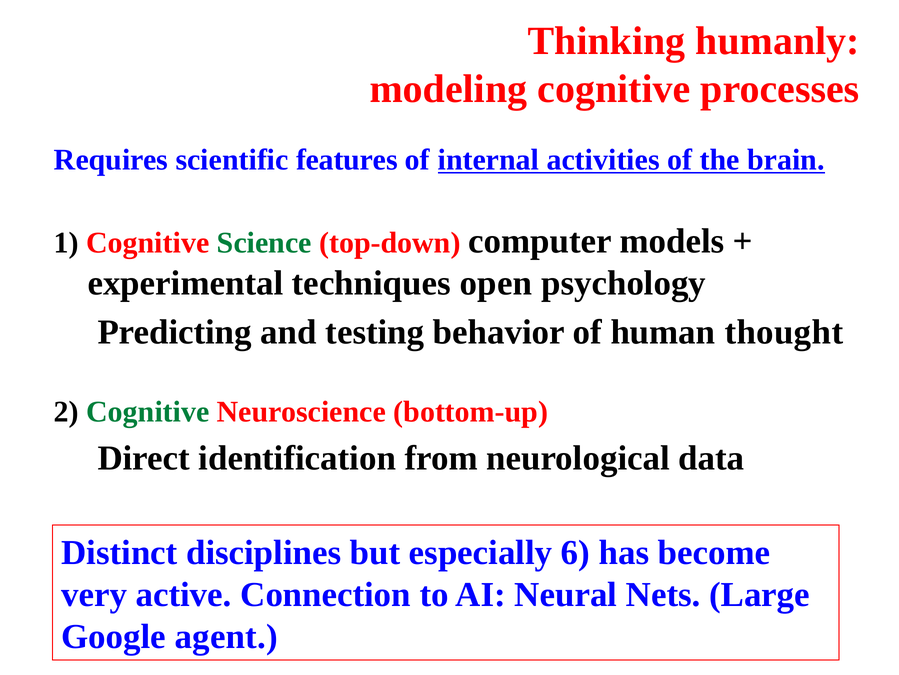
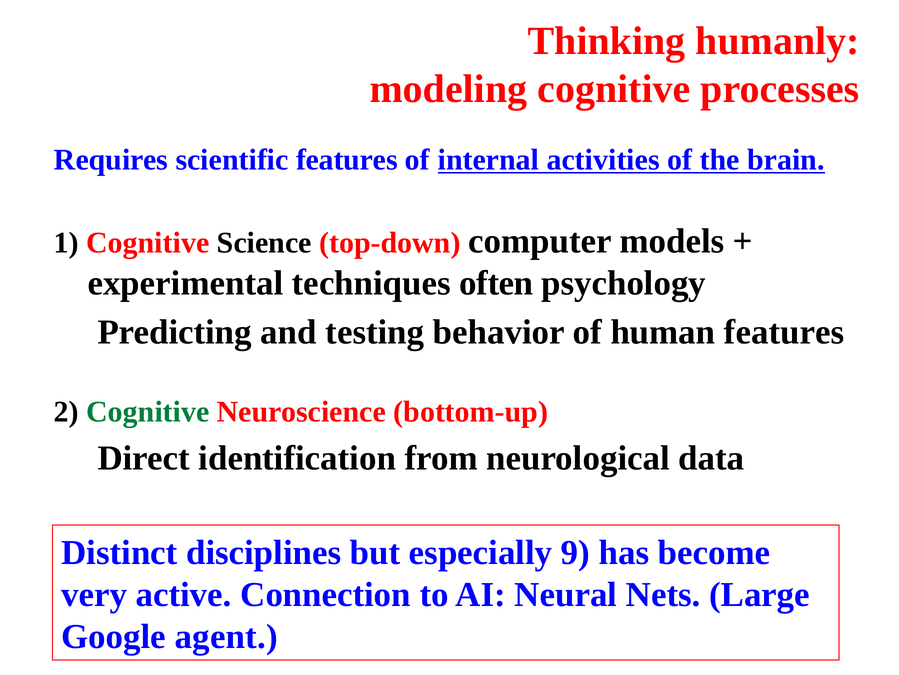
Science colour: green -> black (264, 242)
open: open -> often (496, 283)
human thought: thought -> features (784, 332)
6: 6 -> 9 (575, 552)
